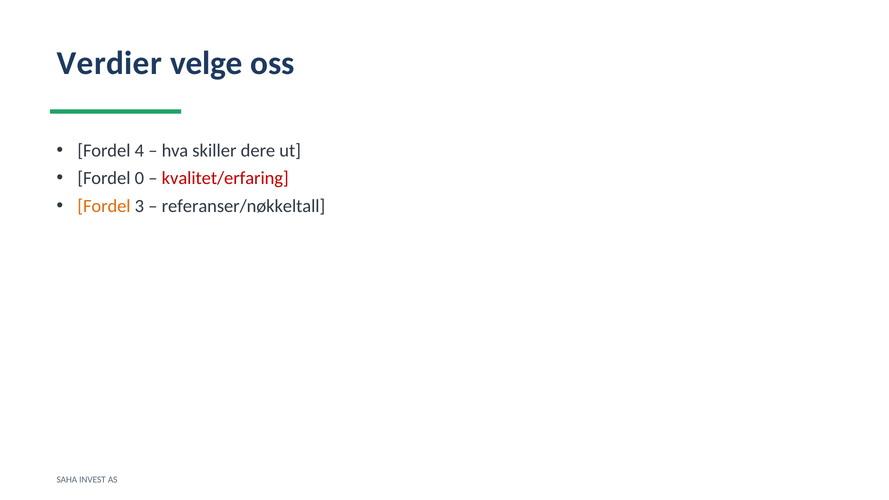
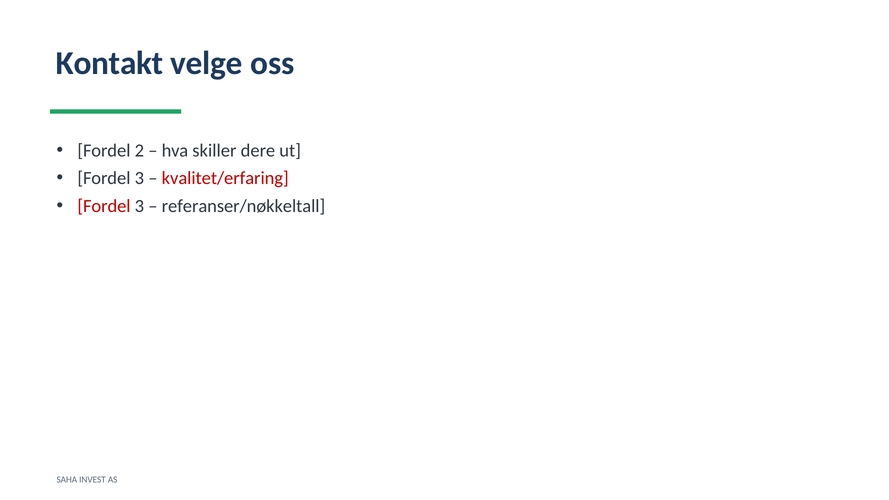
Verdier: Verdier -> Kontakt (110, 63)
4: 4 -> 2 (139, 151)
0: 0 -> 3 (139, 178)
Fordel colour: orange -> red (104, 206)
